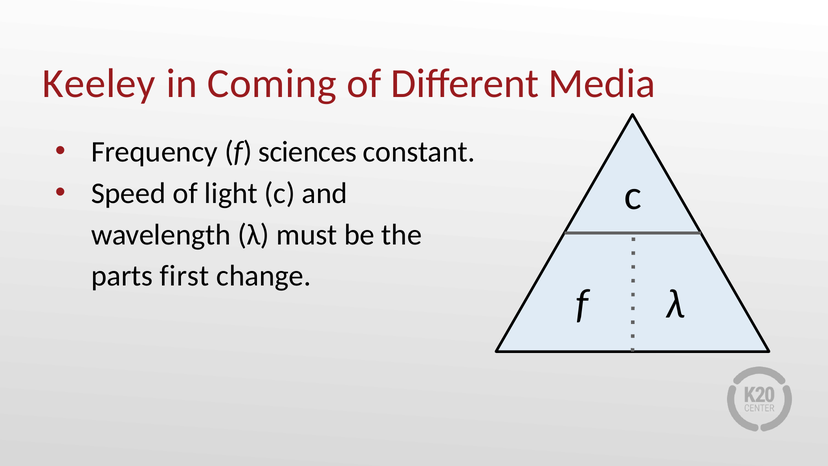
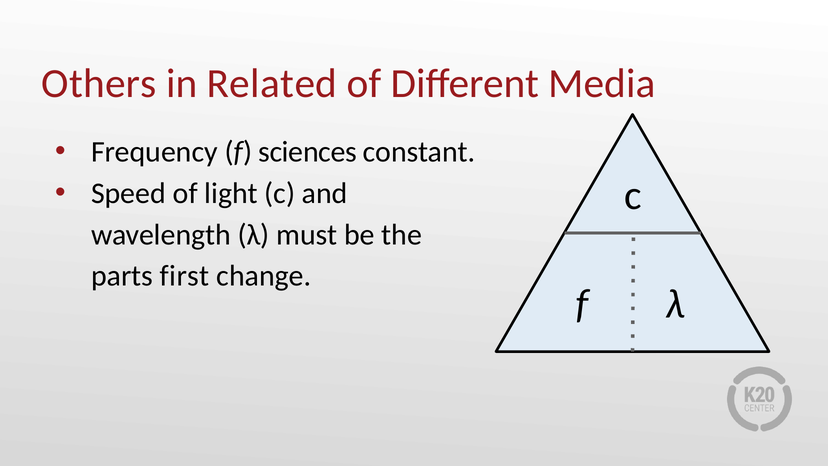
Keeley: Keeley -> Others (99, 83)
Coming: Coming -> Related (272, 83)
